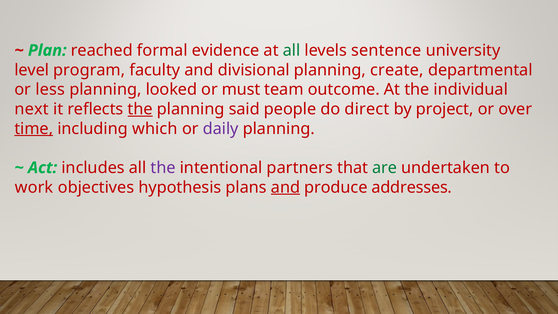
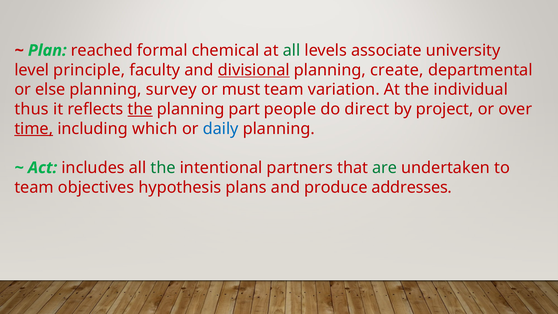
evidence: evidence -> chemical (226, 50)
sentence: sentence -> associate (386, 50)
program: program -> principle (89, 70)
divisional underline: none -> present (254, 70)
less: less -> else (50, 90)
looked: looked -> survey (171, 90)
outcome: outcome -> variation (344, 90)
next: next -> thus (32, 109)
said: said -> part (244, 109)
daily colour: purple -> blue (221, 129)
the colour: purple -> green (163, 168)
work: work -> team (34, 187)
and underline: present -> none (286, 187)
